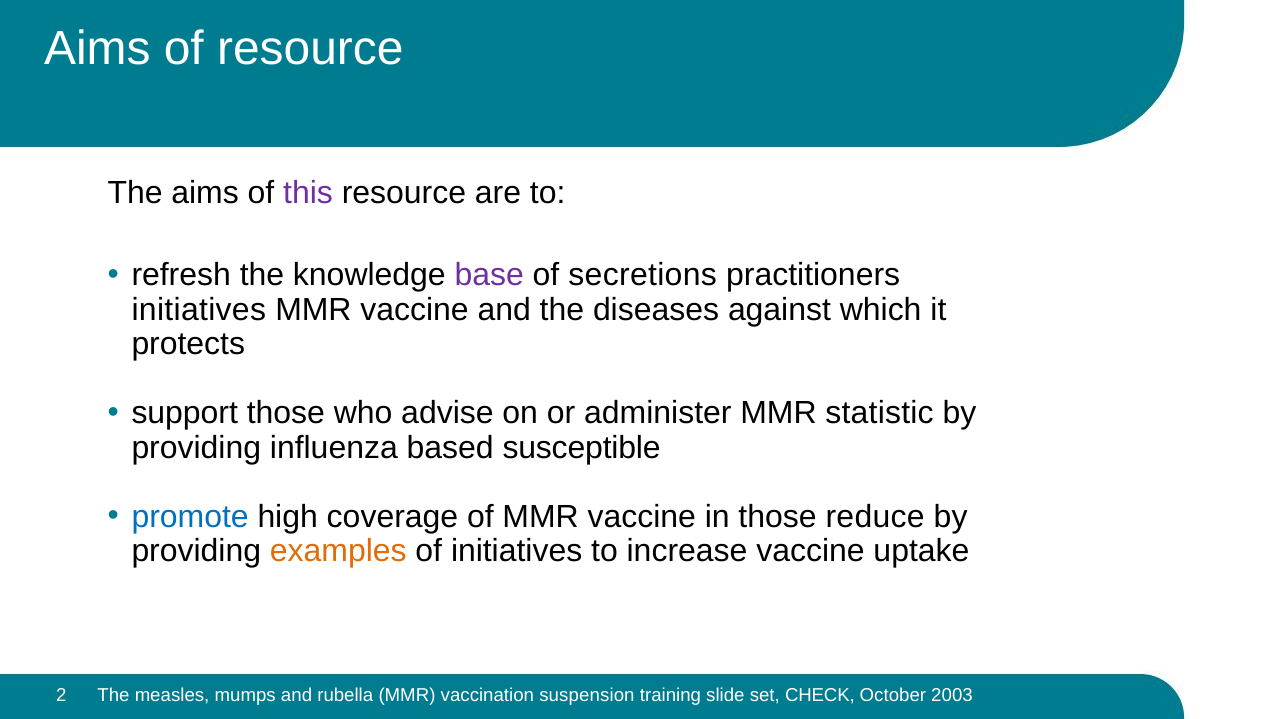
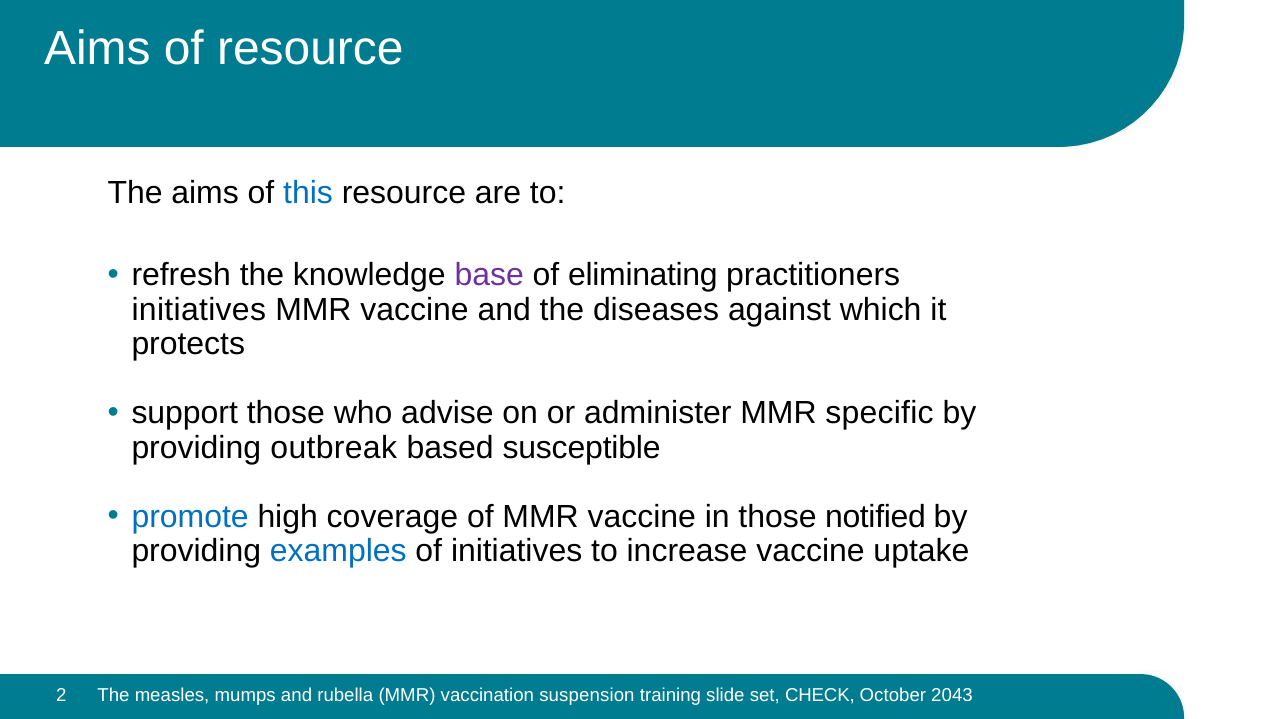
this colour: purple -> blue (308, 193)
secretions: secretions -> eliminating (643, 275)
statistic: statistic -> specific (880, 413)
influenza: influenza -> outbreak (334, 448)
reduce: reduce -> notified (875, 517)
examples colour: orange -> blue (338, 551)
2003: 2003 -> 2043 (952, 695)
